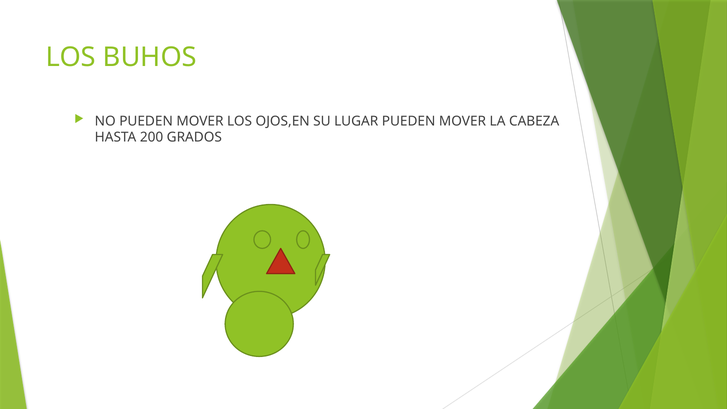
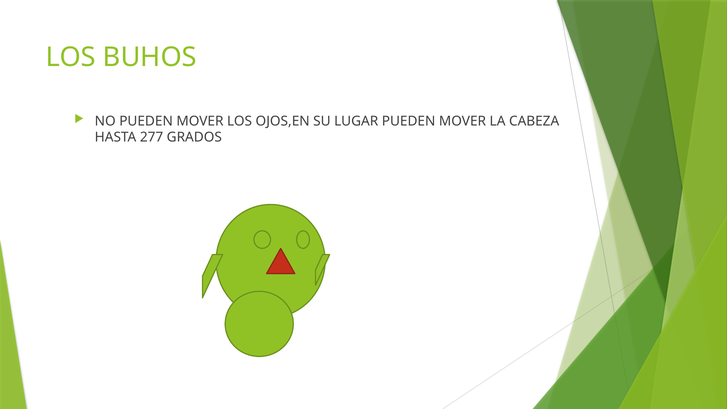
200: 200 -> 277 (152, 137)
